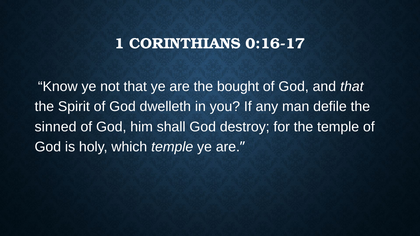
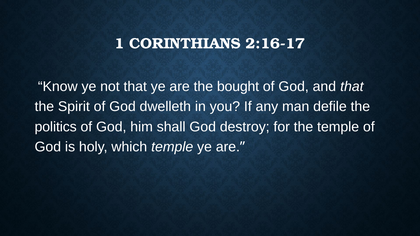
0:16-17: 0:16-17 -> 2:16-17 (275, 44)
sinned: sinned -> politics (56, 127)
